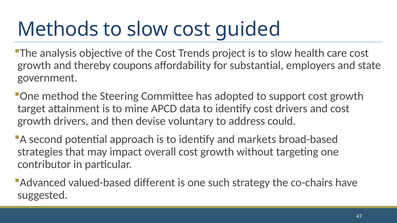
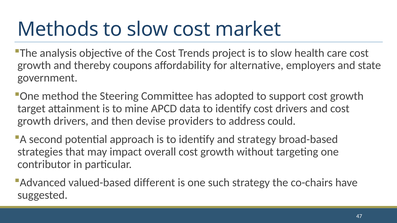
guided: guided -> market (248, 29)
substantial: substantial -> alternative (257, 66)
voluntary: voluntary -> providers (191, 121)
and markets: markets -> strategy (257, 140)
